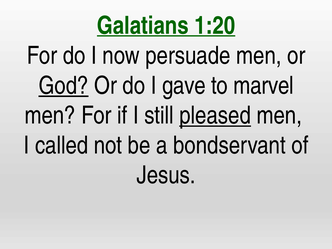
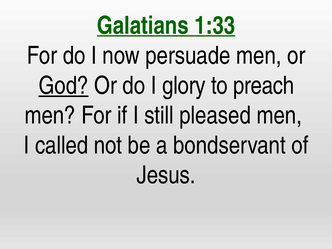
1:20: 1:20 -> 1:33 (215, 26)
gave: gave -> glory (184, 86)
marvel: marvel -> preach (264, 86)
pleased underline: present -> none (215, 115)
